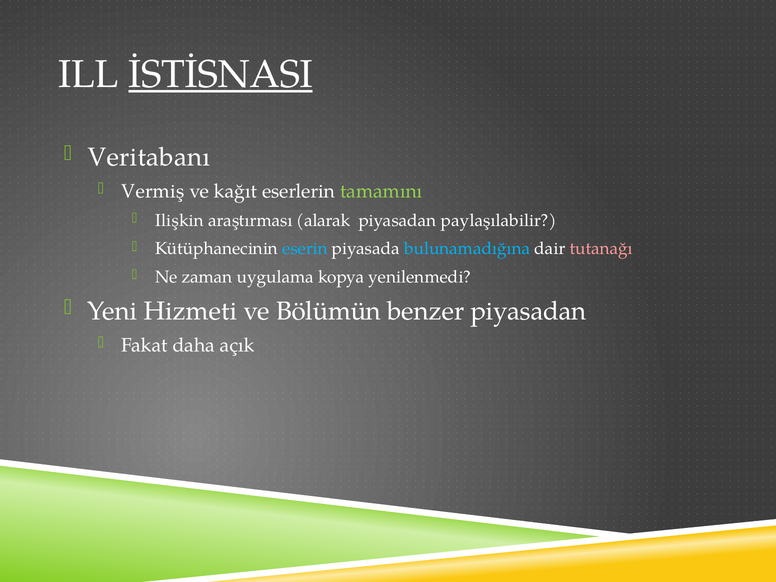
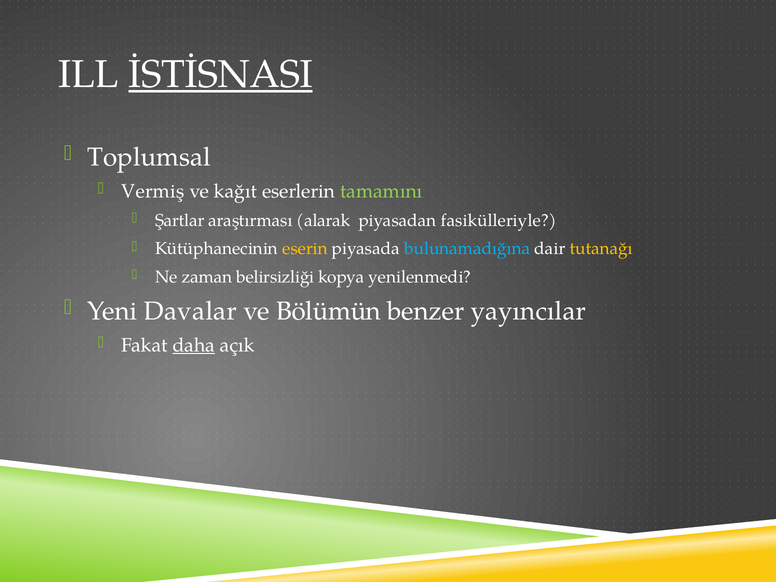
Veritabanı: Veritabanı -> Toplumsal (149, 157)
Ilişkin: Ilişkin -> Şartlar (180, 221)
paylaşılabilir: paylaşılabilir -> fasikülleriyle (499, 221)
eserin colour: light blue -> yellow (305, 249)
tutanağı colour: pink -> yellow (601, 249)
uygulama: uygulama -> belirsizliği (275, 277)
Hizmeti: Hizmeti -> Davalar (190, 311)
benzer piyasadan: piyasadan -> yayıncılar (528, 311)
daha underline: none -> present (194, 345)
